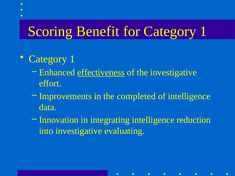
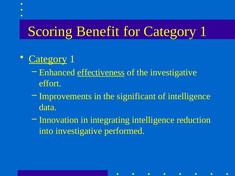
Category underline: none -> present (48, 59)
completed: completed -> significant (136, 96)
evaluating: evaluating -> performed (124, 131)
